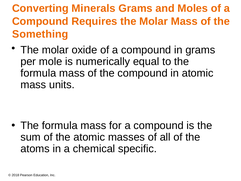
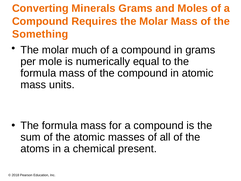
oxide: oxide -> much (85, 50)
specific: specific -> present (137, 149)
